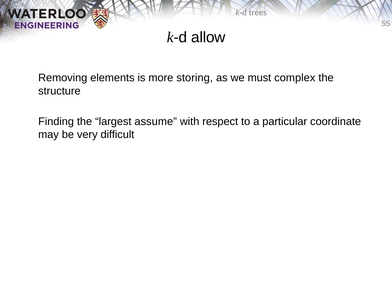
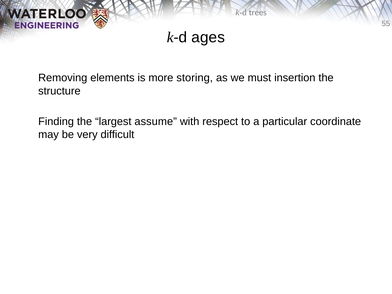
allow: allow -> ages (208, 37)
complex: complex -> insertion (295, 78)
